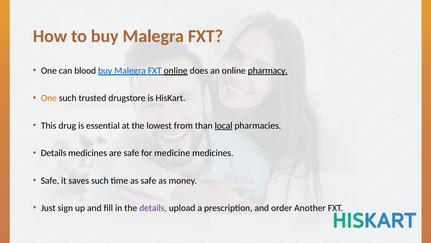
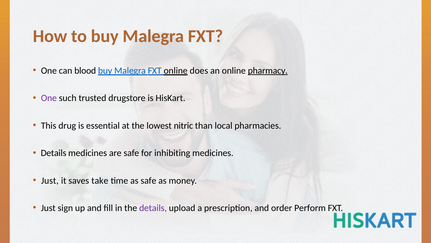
One colour: orange -> purple (49, 98)
from: from -> nitric (183, 125)
local underline: present -> none (224, 125)
medicine: medicine -> inhibiting (172, 153)
Safe: Safe -> Just (50, 180)
saves such: such -> take (100, 180)
Another: Another -> Perform (310, 208)
